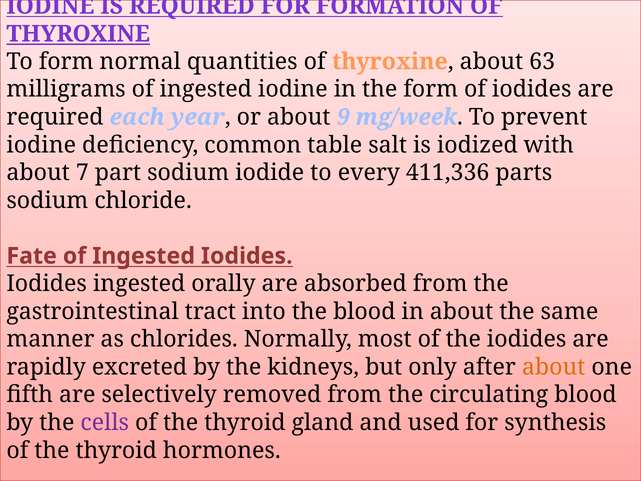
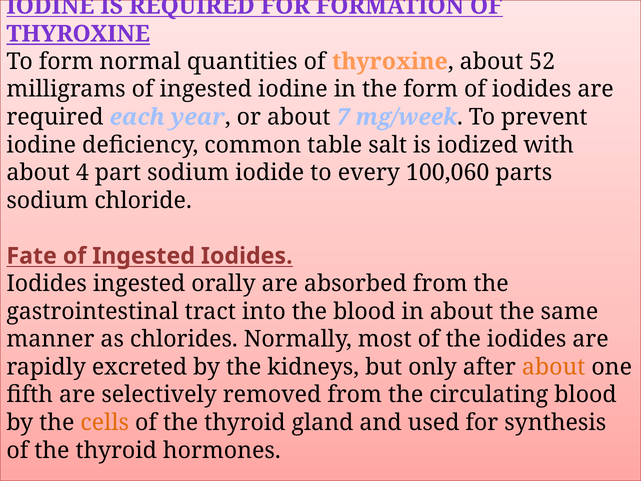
63: 63 -> 52 (542, 62)
9: 9 -> 7 (343, 117)
7: 7 -> 4 (82, 173)
411,336: 411,336 -> 100,060 (448, 173)
cells colour: purple -> orange (105, 422)
